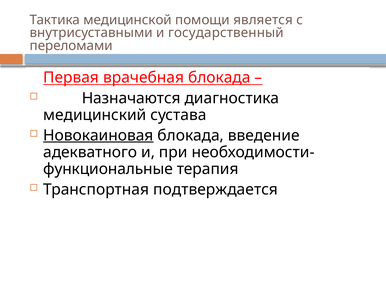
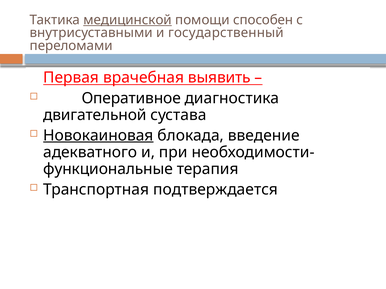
медицинской underline: none -> present (128, 20)
является: является -> способен (263, 20)
врачебная блокада: блокада -> выявить (219, 78)
Назначаются: Назначаются -> Оперативное (131, 98)
медицинский: медицинский -> двигательной (95, 115)
